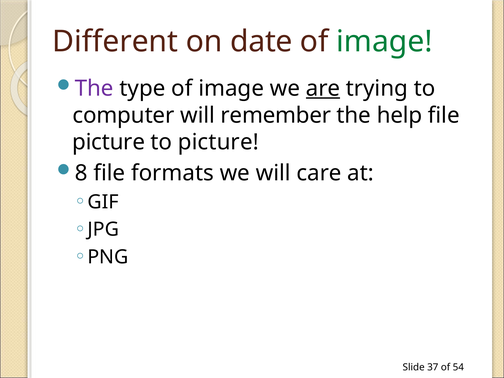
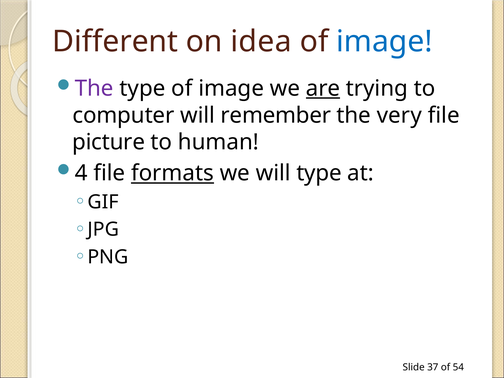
date: date -> idea (261, 41)
image colour: green -> blue (384, 41)
help: help -> very (399, 115)
to picture: picture -> human (218, 142)
8: 8 -> 4 (81, 173)
formats underline: none -> present (172, 173)
will care: care -> type (319, 173)
